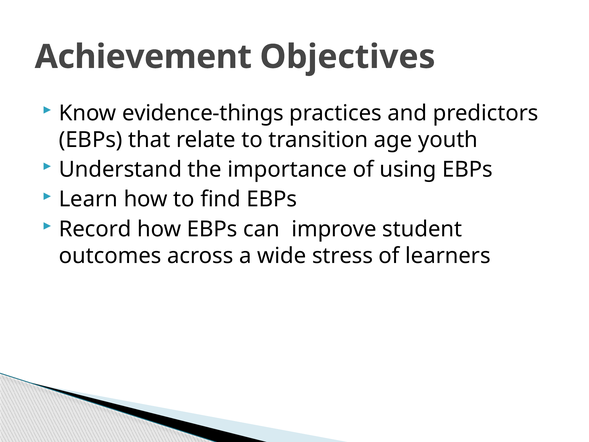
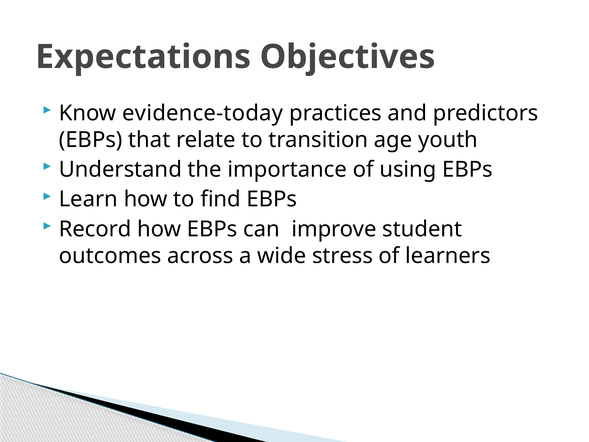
Achievement: Achievement -> Expectations (143, 57)
evidence-things: evidence-things -> evidence-today (203, 113)
